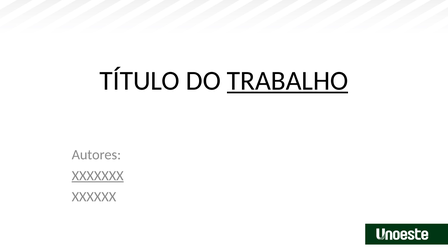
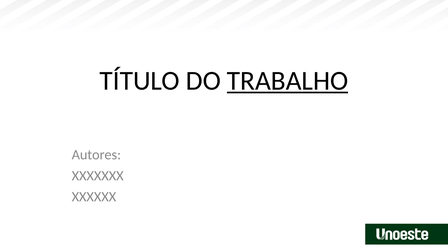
XXXXXXX underline: present -> none (98, 176)
